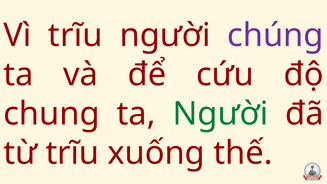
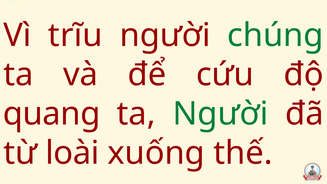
chúng colour: purple -> green (275, 35)
chung: chung -> quang (52, 114)
từ trĩu: trĩu -> loài (72, 153)
